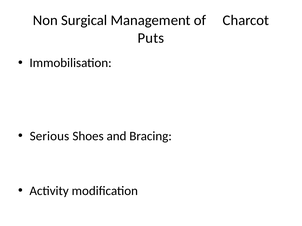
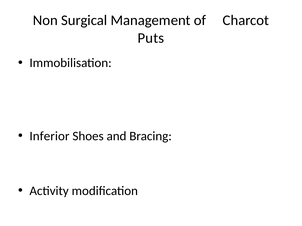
Serious: Serious -> Inferior (49, 136)
